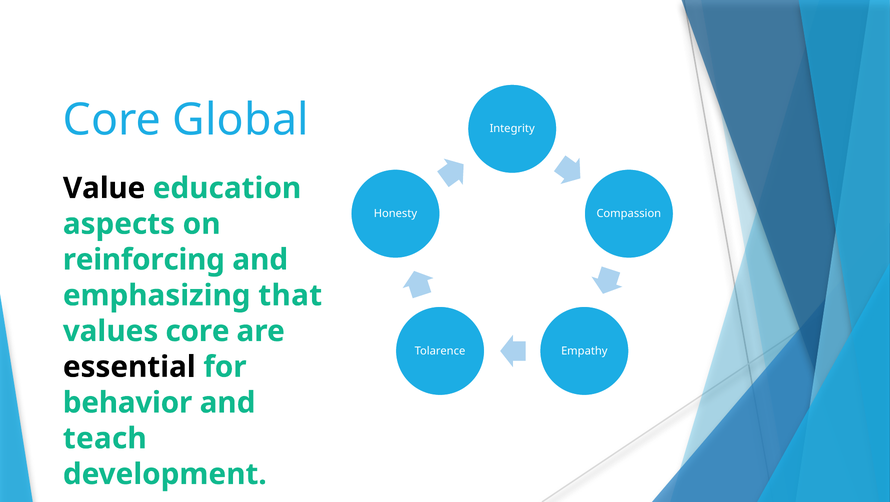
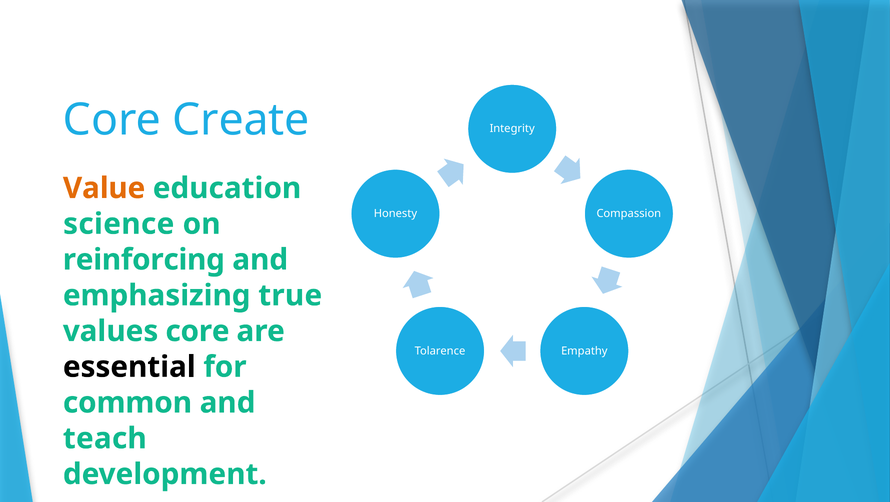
Global: Global -> Create (241, 120)
Value colour: black -> orange (104, 188)
aspects: aspects -> science (119, 224)
that: that -> true (290, 295)
behavior: behavior -> common (127, 403)
